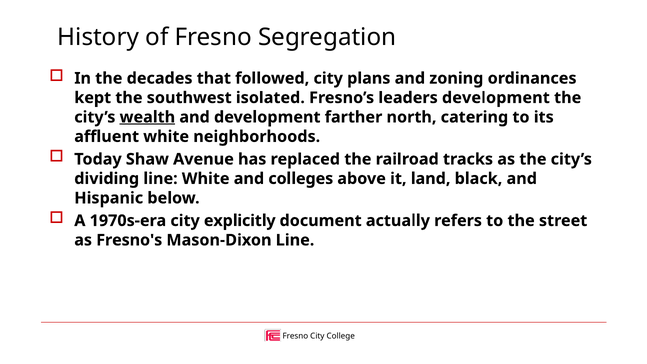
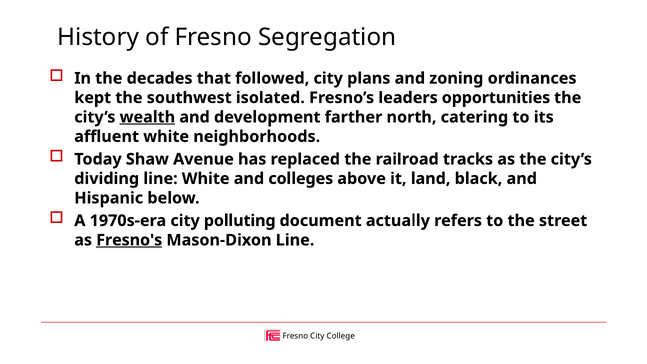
leaders development: development -> opportunities (496, 98)
explicitly: explicitly -> polluting (240, 221)
Fresno's underline: none -> present (129, 240)
